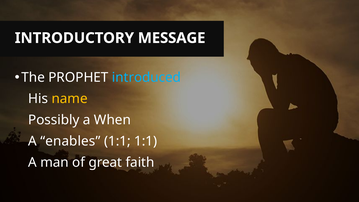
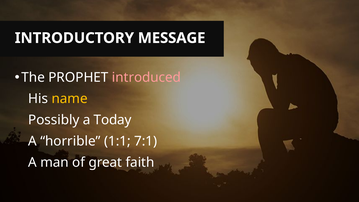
introduced colour: light blue -> pink (146, 77)
When: When -> Today (113, 120)
enables: enables -> horrible (70, 141)
1:1 1:1: 1:1 -> 7:1 (146, 141)
